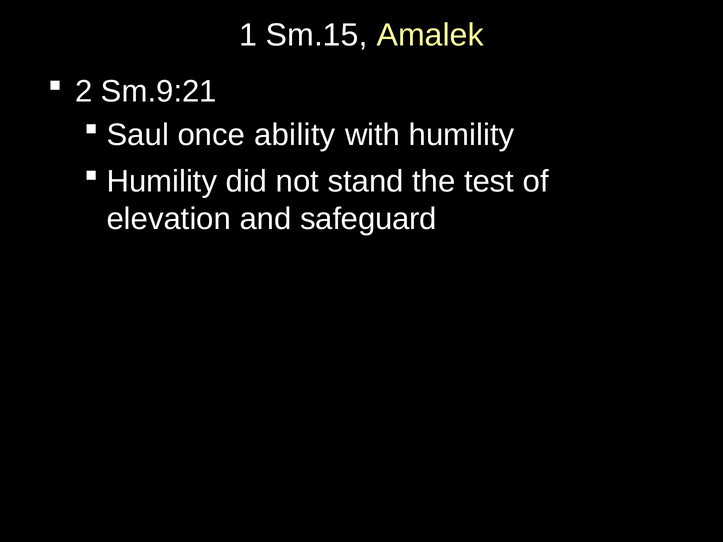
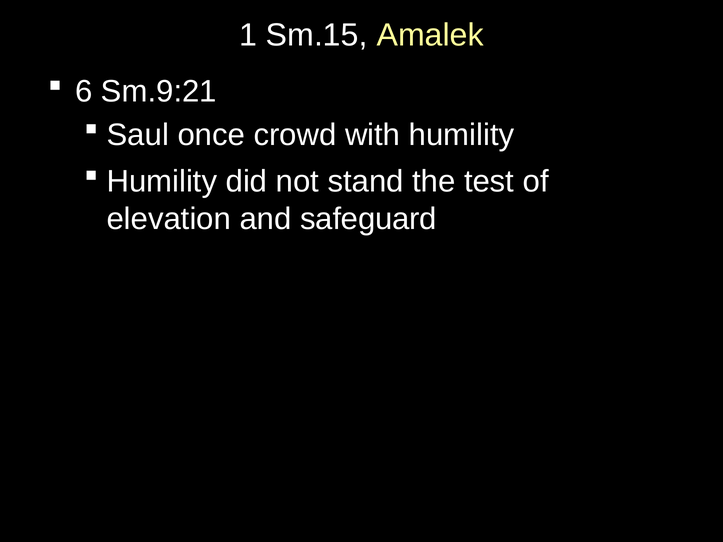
2: 2 -> 6 (84, 92)
ability: ability -> crowd (295, 135)
